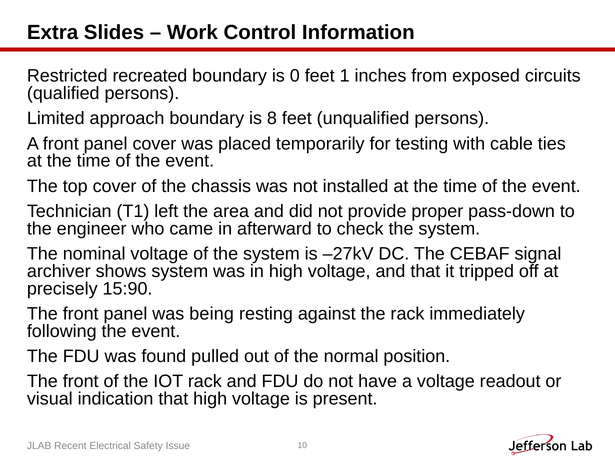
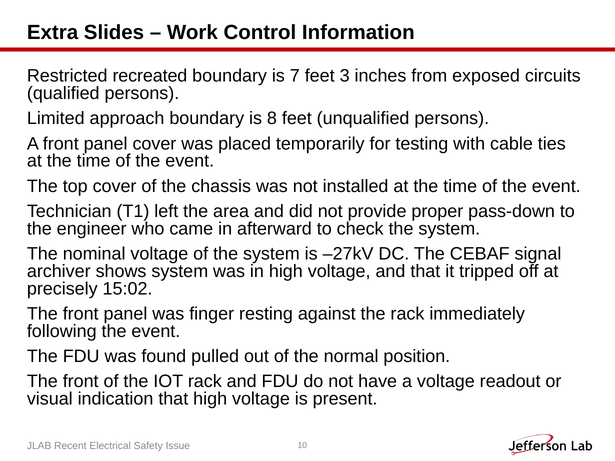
0: 0 -> 7 (295, 76)
1: 1 -> 3 (345, 76)
15:90: 15:90 -> 15:02 (128, 289)
being: being -> finger (212, 314)
